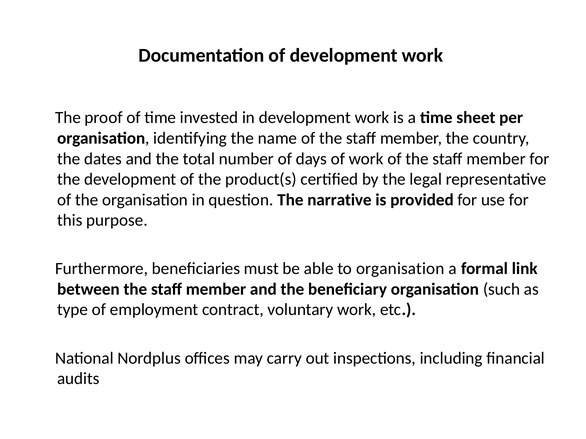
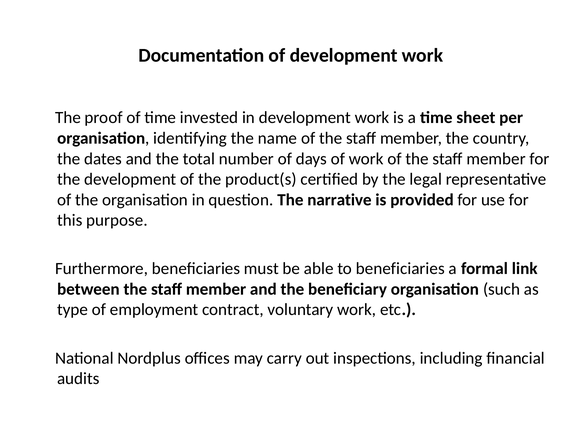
to organisation: organisation -> beneficiaries (400, 269)
